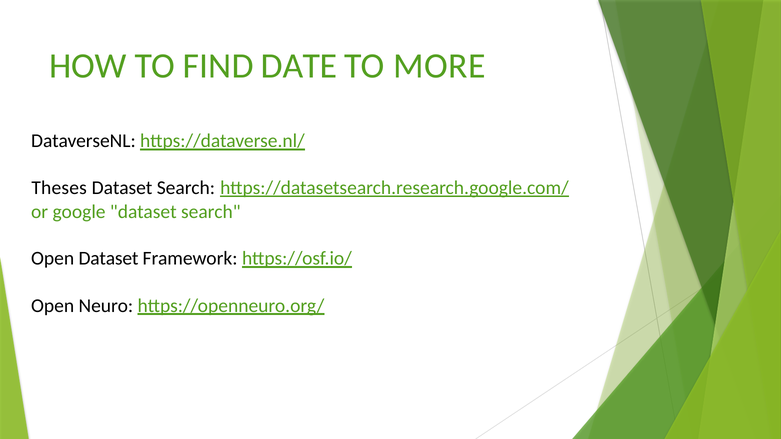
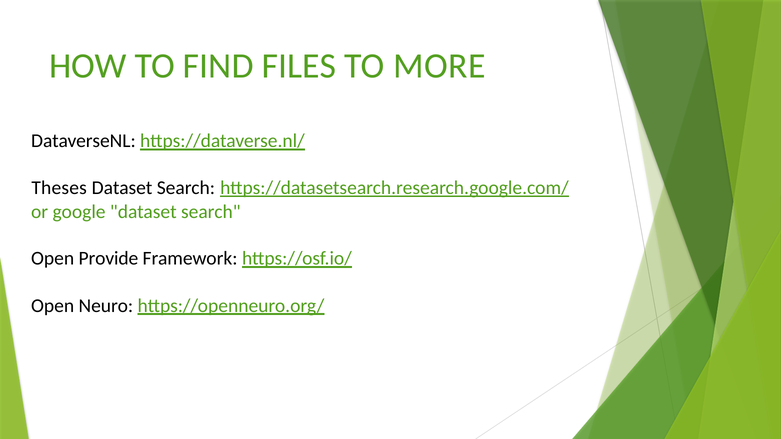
DATE: DATE -> FILES (299, 66)
Open Dataset: Dataset -> Provide (108, 259)
